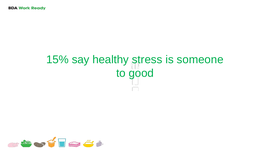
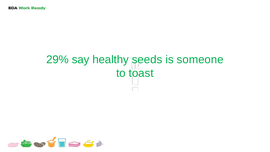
15%: 15% -> 29% (58, 60)
stress: stress -> seeds (147, 60)
good: good -> toast (141, 73)
